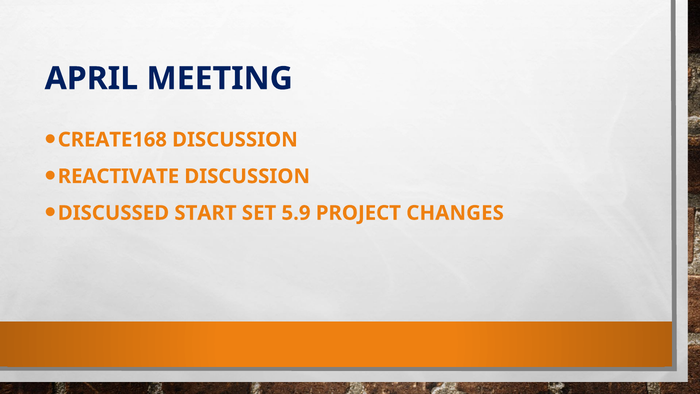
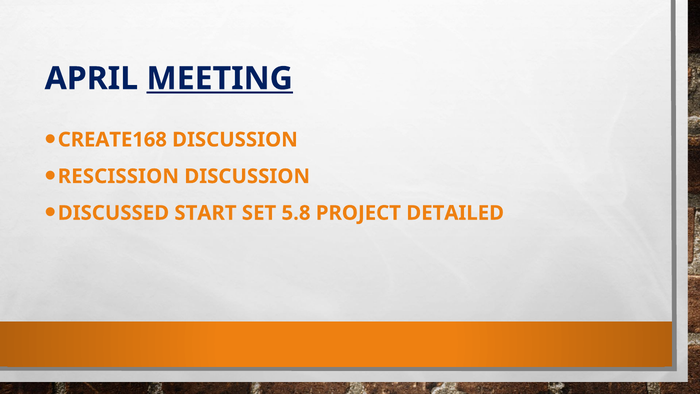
MEETING underline: none -> present (220, 79)
REACTIVATE: REACTIVATE -> RESCISSION (118, 176)
5.9: 5.9 -> 5.8 (296, 213)
CHANGES: CHANGES -> DETAILED (455, 213)
